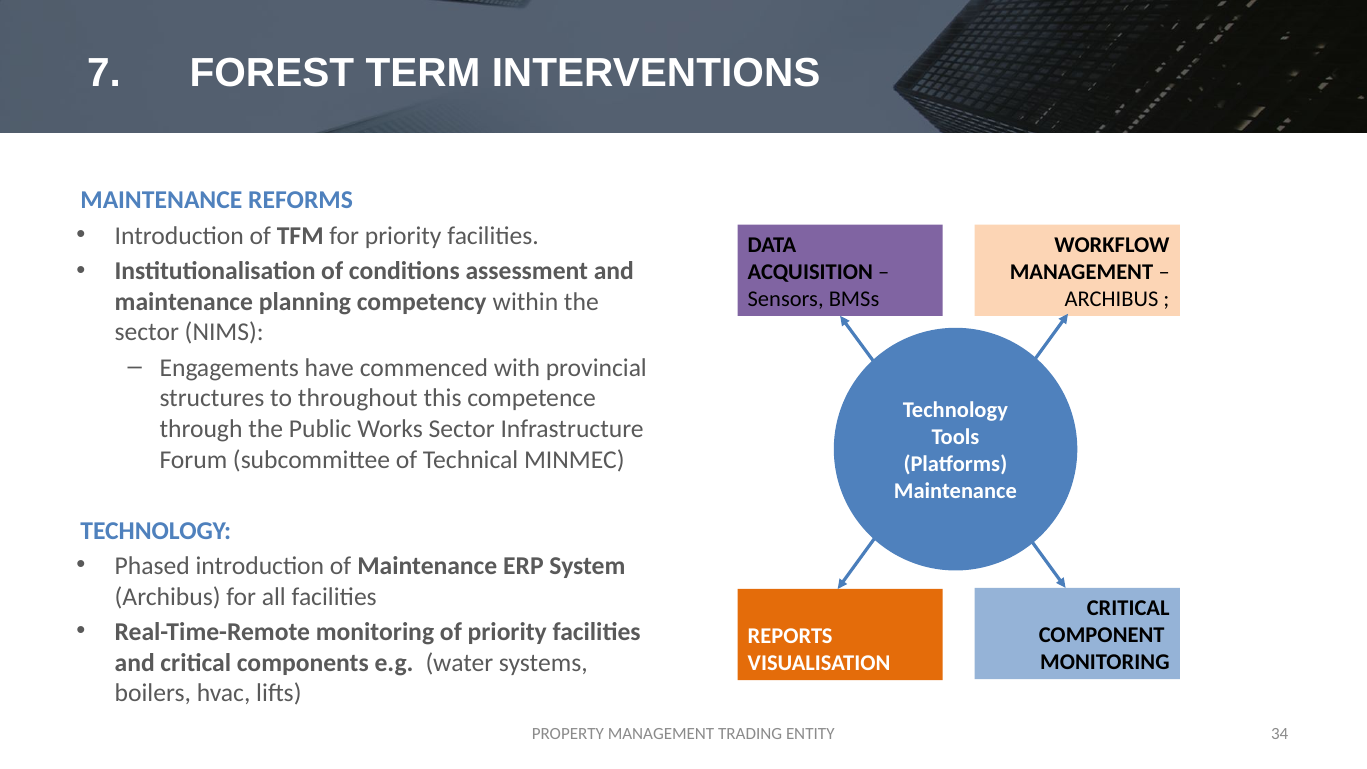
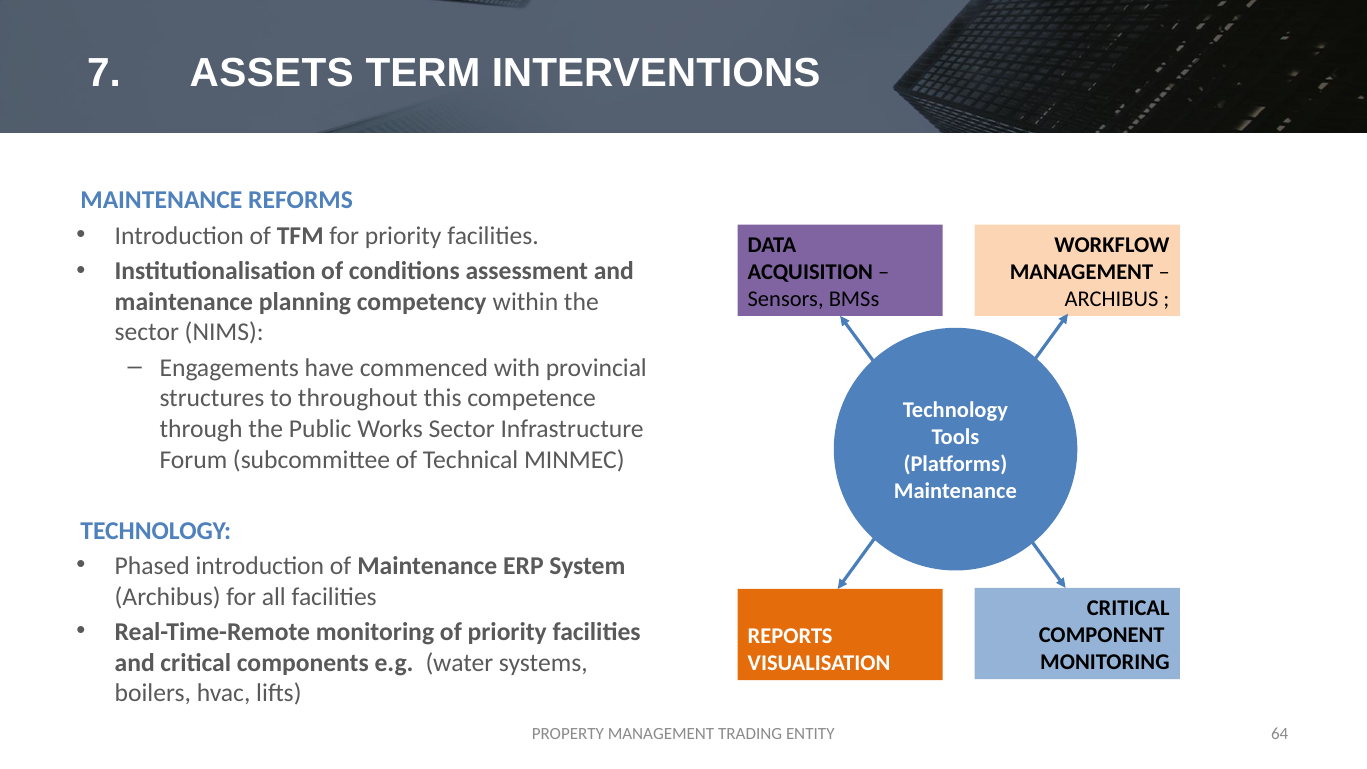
FOREST: FOREST -> ASSETS (272, 73)
34: 34 -> 64 (1280, 734)
